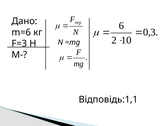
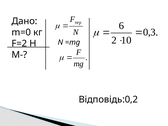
m=6: m=6 -> m=0 (21, 32)
F=3: F=3 -> F=2 (19, 44)
Відповідь:1,1: Відповідь:1,1 -> Відповідь:0,2 (108, 100)
